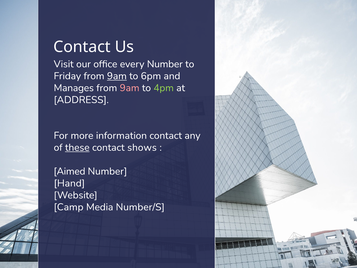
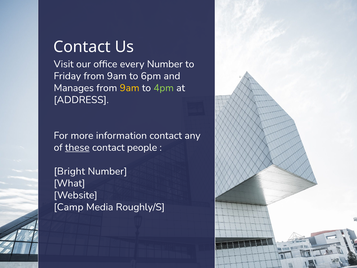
9am underline: present -> none (117, 76)
9am colour: pink -> yellow (130, 88)
shows: shows -> people (142, 147)
Aimed: Aimed -> Bright (69, 171)
Hand: Hand -> What (69, 183)
Number/S: Number/S -> Roughly/S (140, 207)
